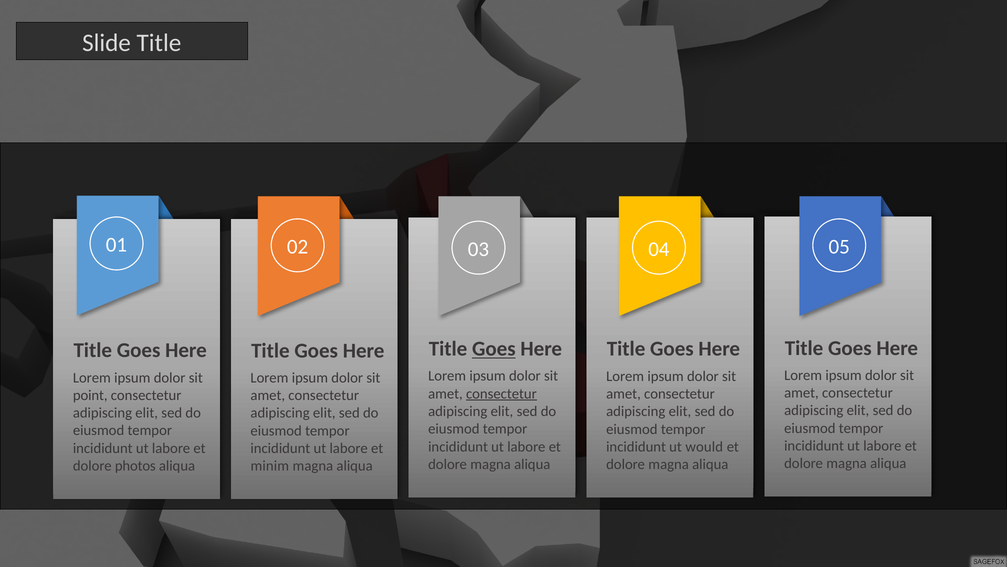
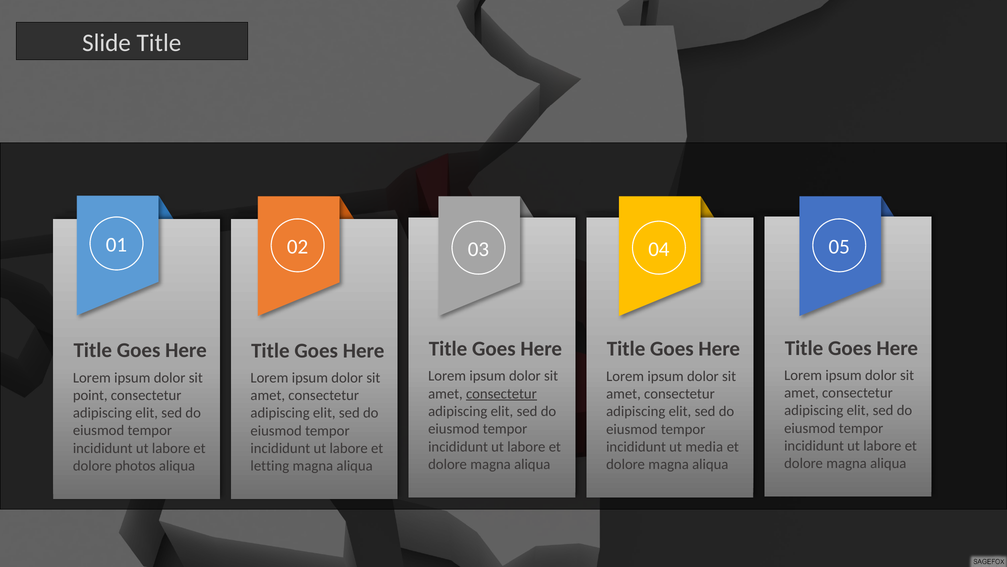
Goes underline: present -> none (494, 349)
would: would -> media (704, 446)
minim: minim -> letting (270, 466)
